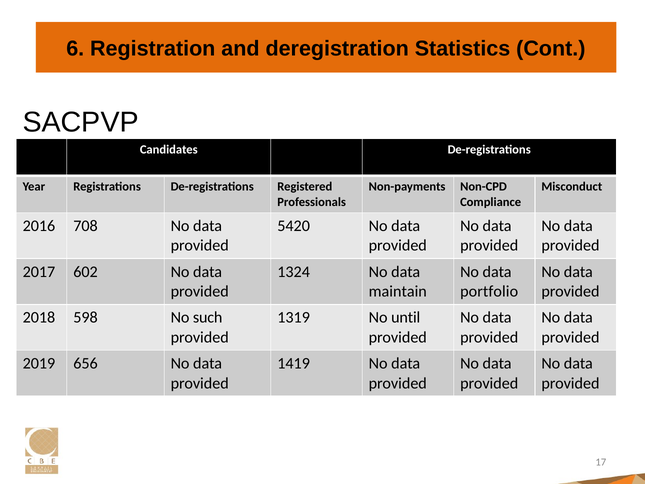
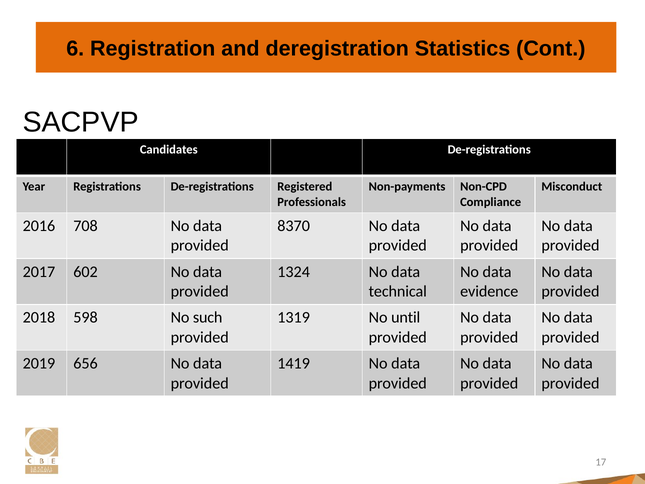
5420: 5420 -> 8370 (294, 226)
maintain: maintain -> technical (398, 291)
portfolio: portfolio -> evidence (489, 291)
